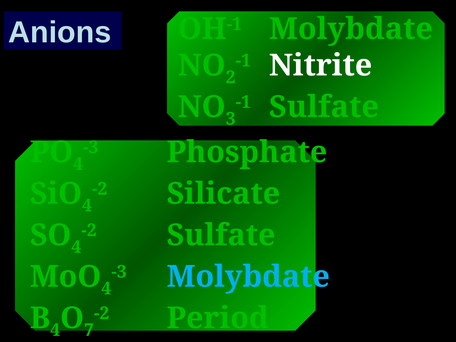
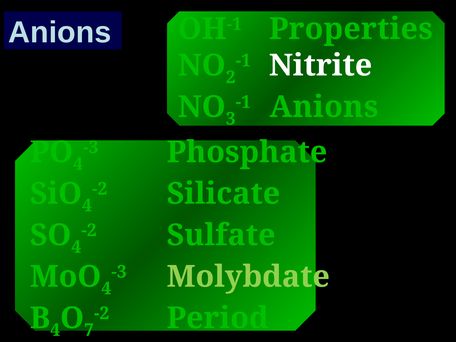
Molybdate: Molybdate -> Properties (351, 29)
Sulfate: Sulfate -> Anions (324, 107)
Molybdate colour: light blue -> light green (248, 277)
